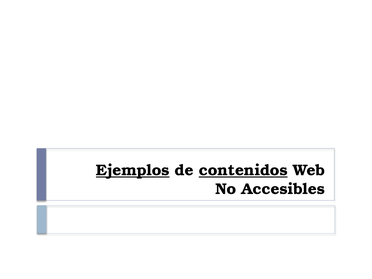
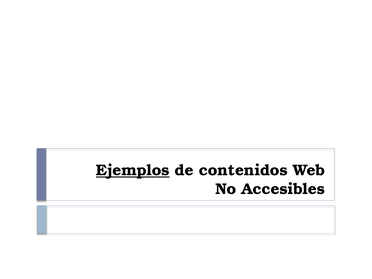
contenidos underline: present -> none (243, 170)
